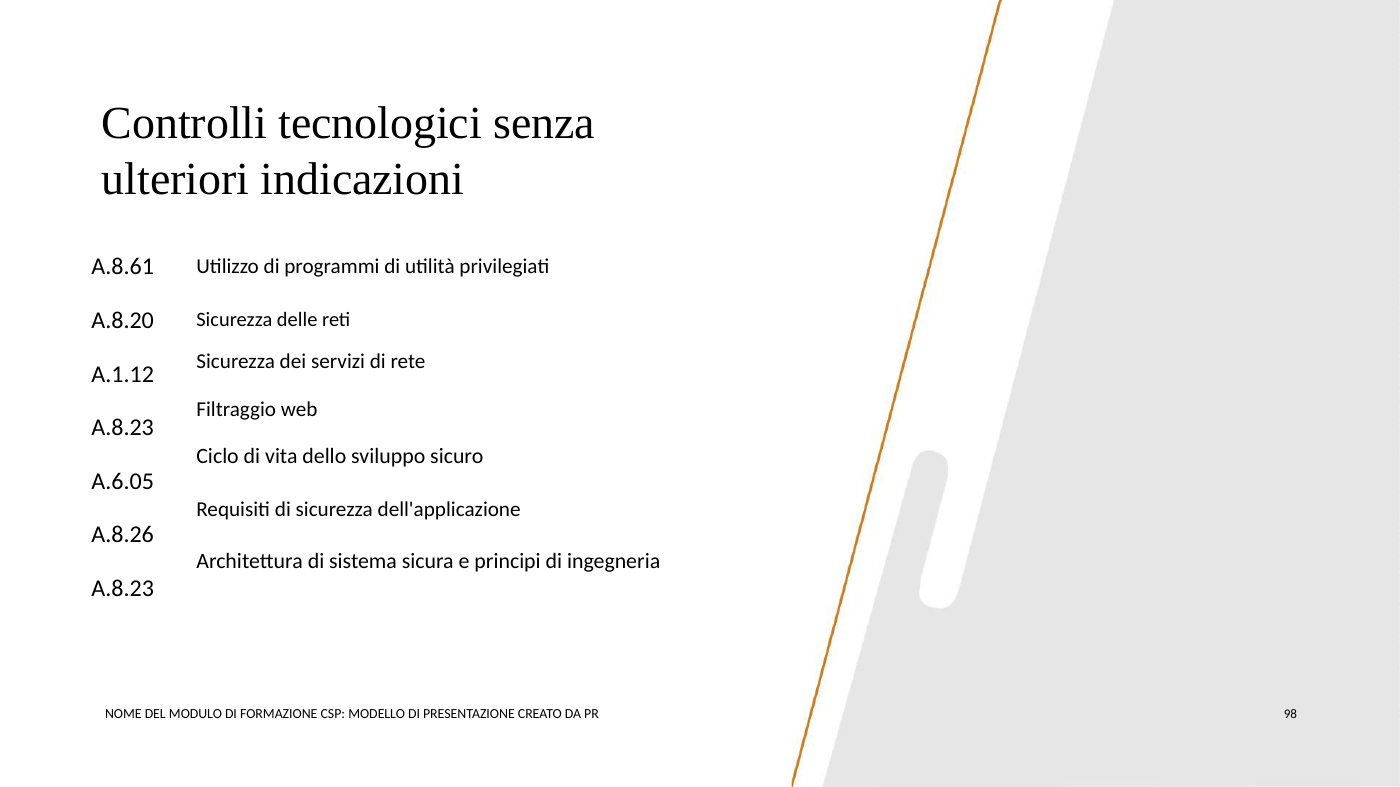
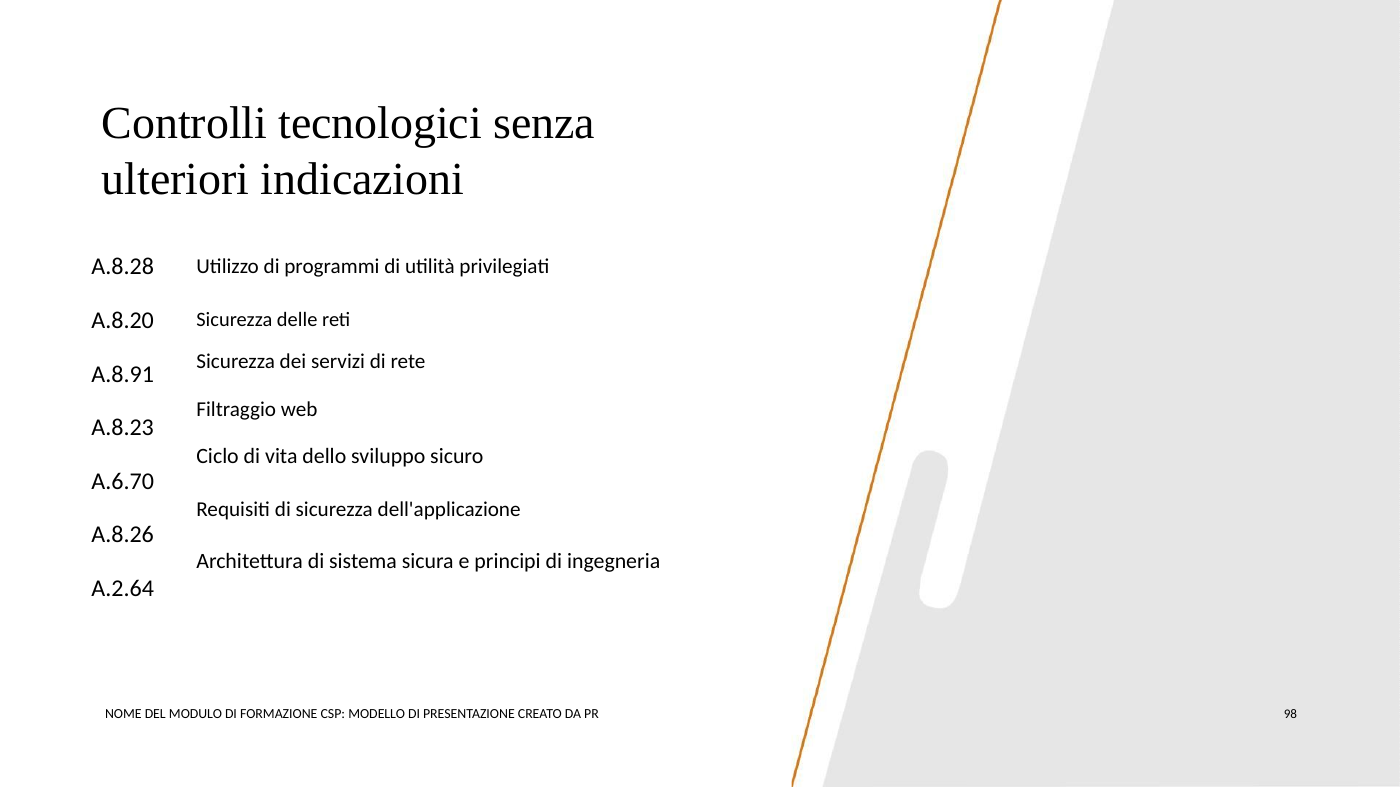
A.8.61: A.8.61 -> A.8.28 (123, 267)
A.1.12: A.1.12 -> A.8.91 (123, 375)
A.6.05: A.6.05 -> A.6.70 (123, 482)
A.8.23: A.8.23 -> A.2.64 (123, 589)
